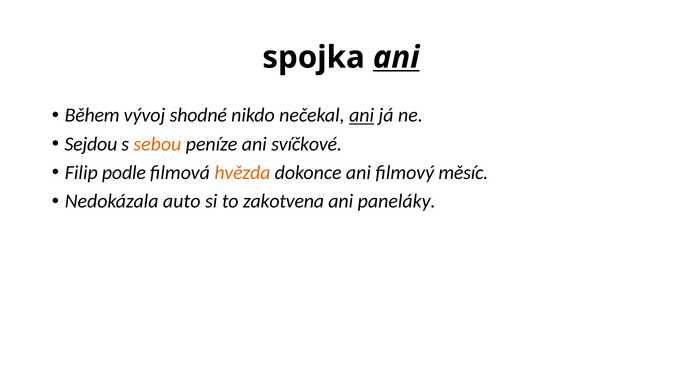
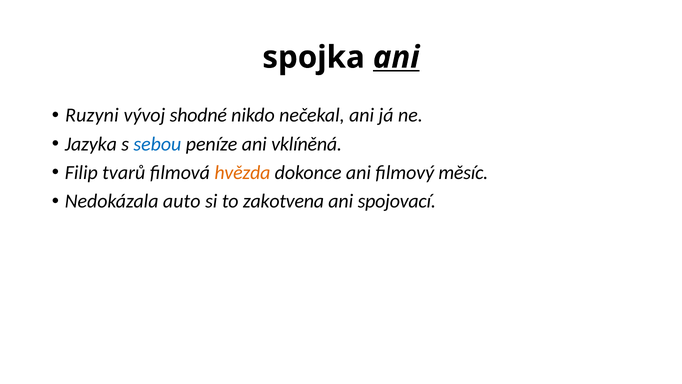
Během: Během -> Ruzyni (92, 115)
ani underline: present -> none (362, 115)
Sejdou: Sejdou -> Jazyka (91, 144)
sebou colour: orange -> blue (157, 144)
svíčkové: svíčkové -> vklíněná (307, 144)
podle: podle -> tvarů (124, 172)
paneláky: paneláky -> spojovací (397, 201)
